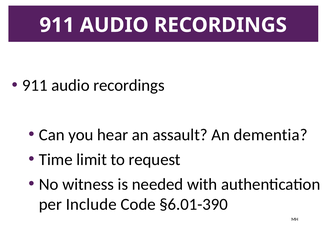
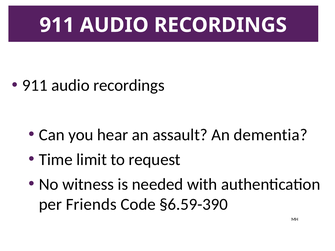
Include: Include -> Friends (91, 205)
§6.01-390: §6.01-390 -> §6.59-390 (194, 205)
